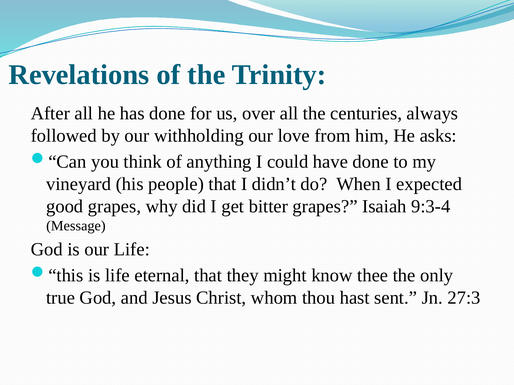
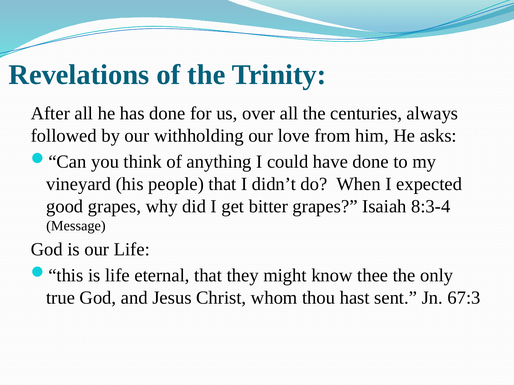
9:3-4: 9:3-4 -> 8:3-4 (431, 206)
27:3: 27:3 -> 67:3 (464, 298)
